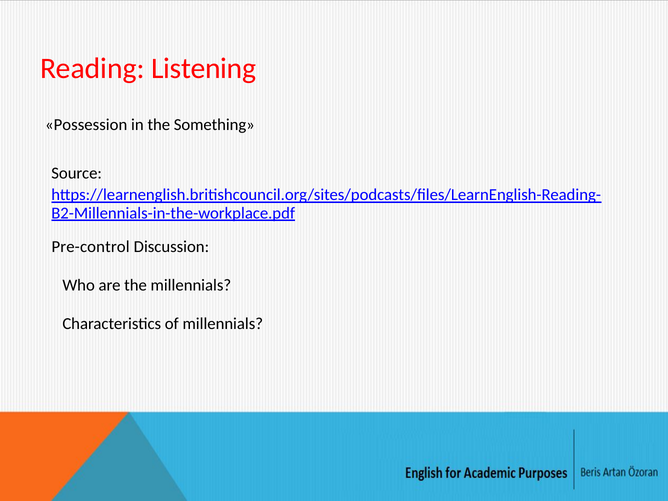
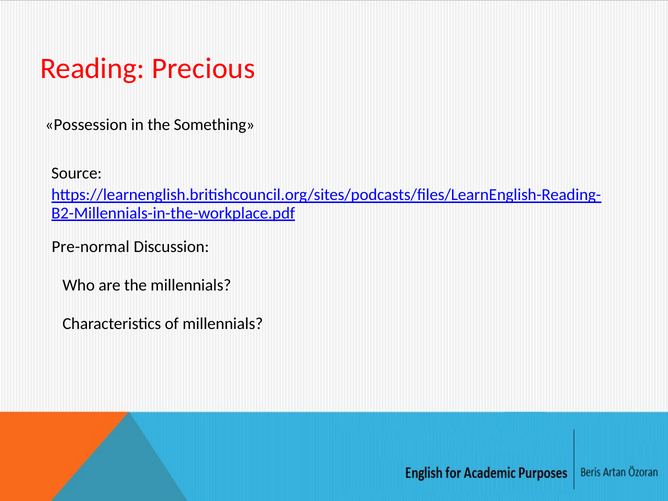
Listening: Listening -> Precious (203, 68)
Pre-control: Pre-control -> Pre-normal (91, 247)
